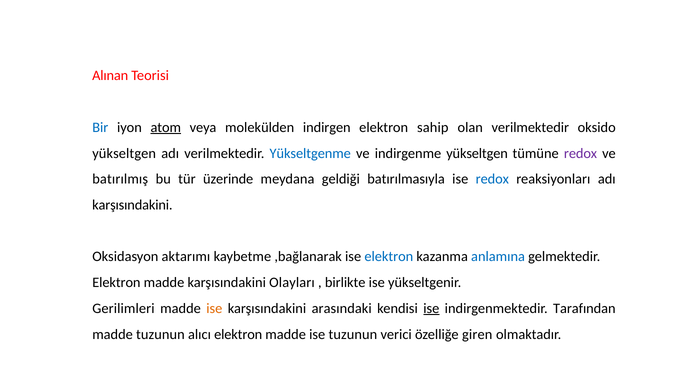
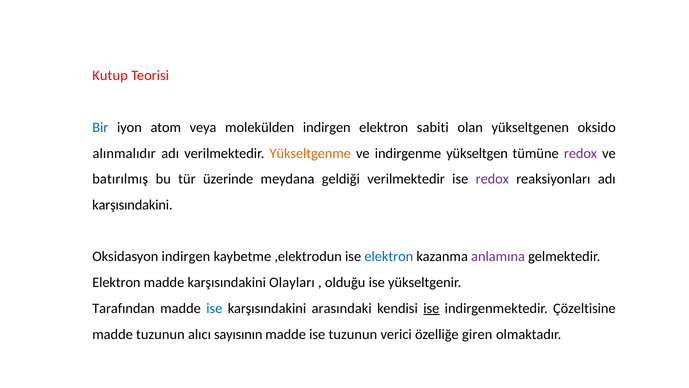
Alınan: Alınan -> Kutup (110, 76)
atom underline: present -> none (166, 127)
sahip: sahip -> sabiti (433, 127)
olan verilmektedir: verilmektedir -> yükseltgenen (530, 127)
yükseltgen: yükseltgen -> alınmalıdır (124, 153)
Yükseltgenme colour: blue -> orange (310, 153)
geldiği batırılmasıyla: batırılmasıyla -> verilmektedir (406, 179)
redox colour: blue -> purple (492, 179)
Oksidasyon aktarımı: aktarımı -> indirgen (186, 256)
,bağlanarak: ,bağlanarak -> ,elektrodun (308, 256)
anlamına colour: blue -> purple (498, 256)
birlikte: birlikte -> olduğu (345, 282)
Gerilimleri: Gerilimleri -> Tarafından (124, 308)
ise colour: orange -> blue (214, 308)
Tarafından: Tarafından -> Çözeltisine (584, 308)
alıcı elektron: elektron -> sayısının (238, 334)
